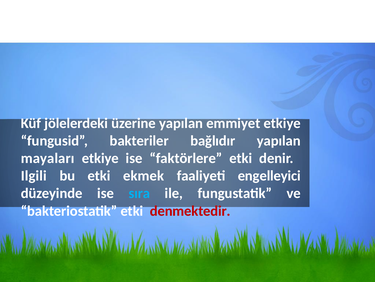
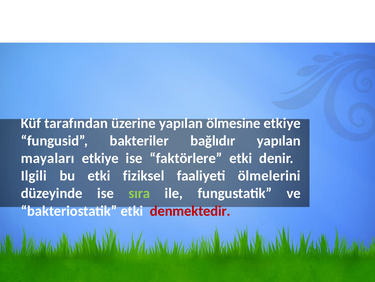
jölelerdeki: jölelerdeki -> tarafından (76, 123)
emmiyet: emmiyet -> ölmesine (233, 123)
ekmek: ekmek -> fiziksel (144, 175)
engelleyici: engelleyici -> ölmelerini (269, 175)
sıra colour: light blue -> light green (139, 193)
